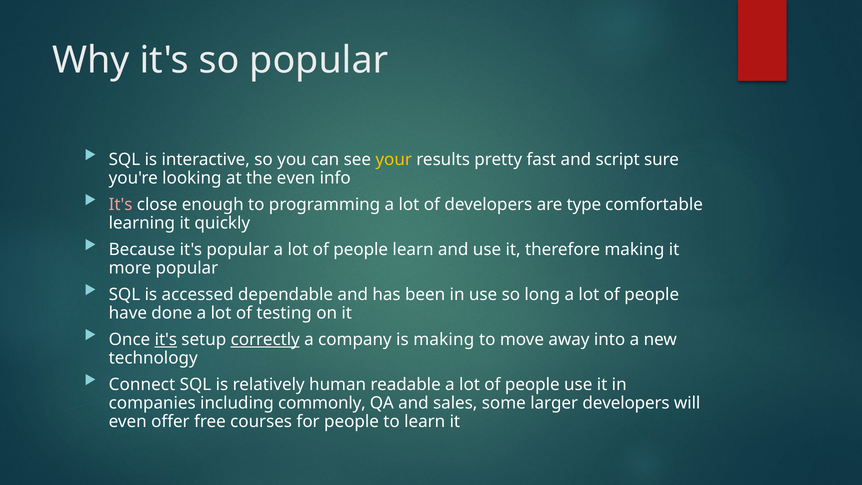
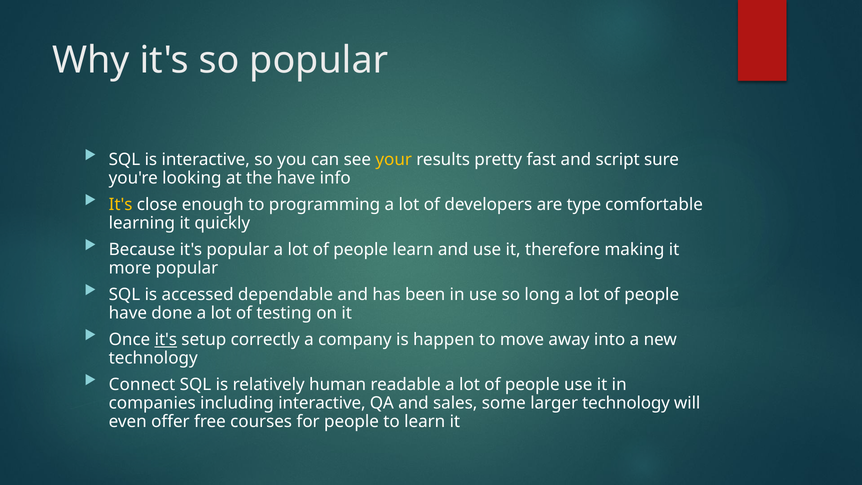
the even: even -> have (296, 178)
It's colour: pink -> yellow (121, 205)
correctly underline: present -> none (265, 340)
is making: making -> happen (444, 340)
including commonly: commonly -> interactive (322, 403)
larger developers: developers -> technology (626, 403)
